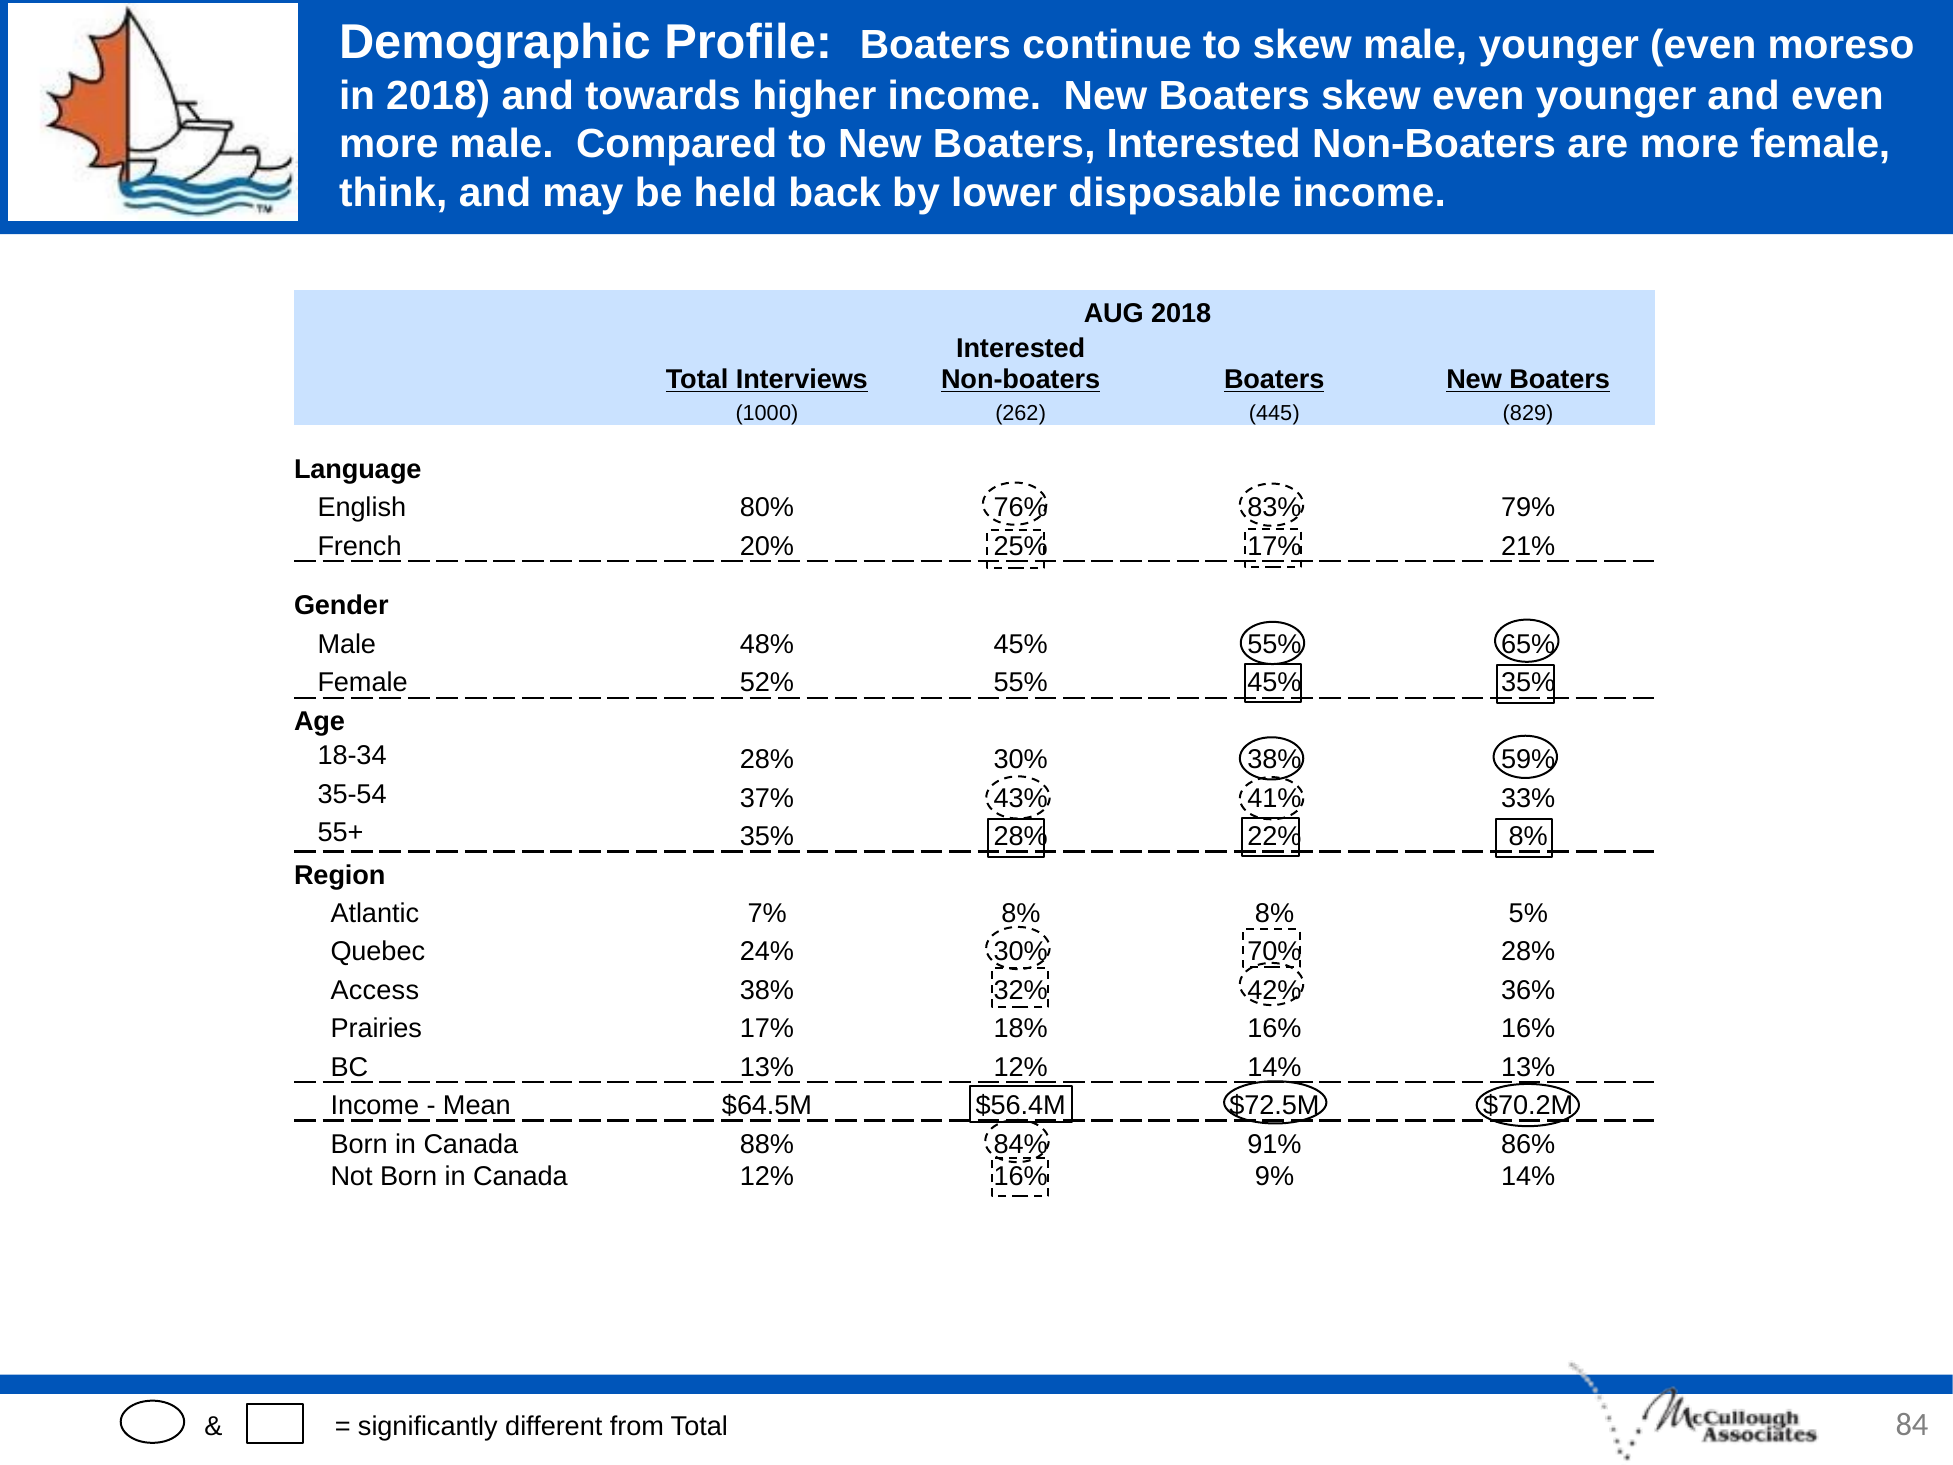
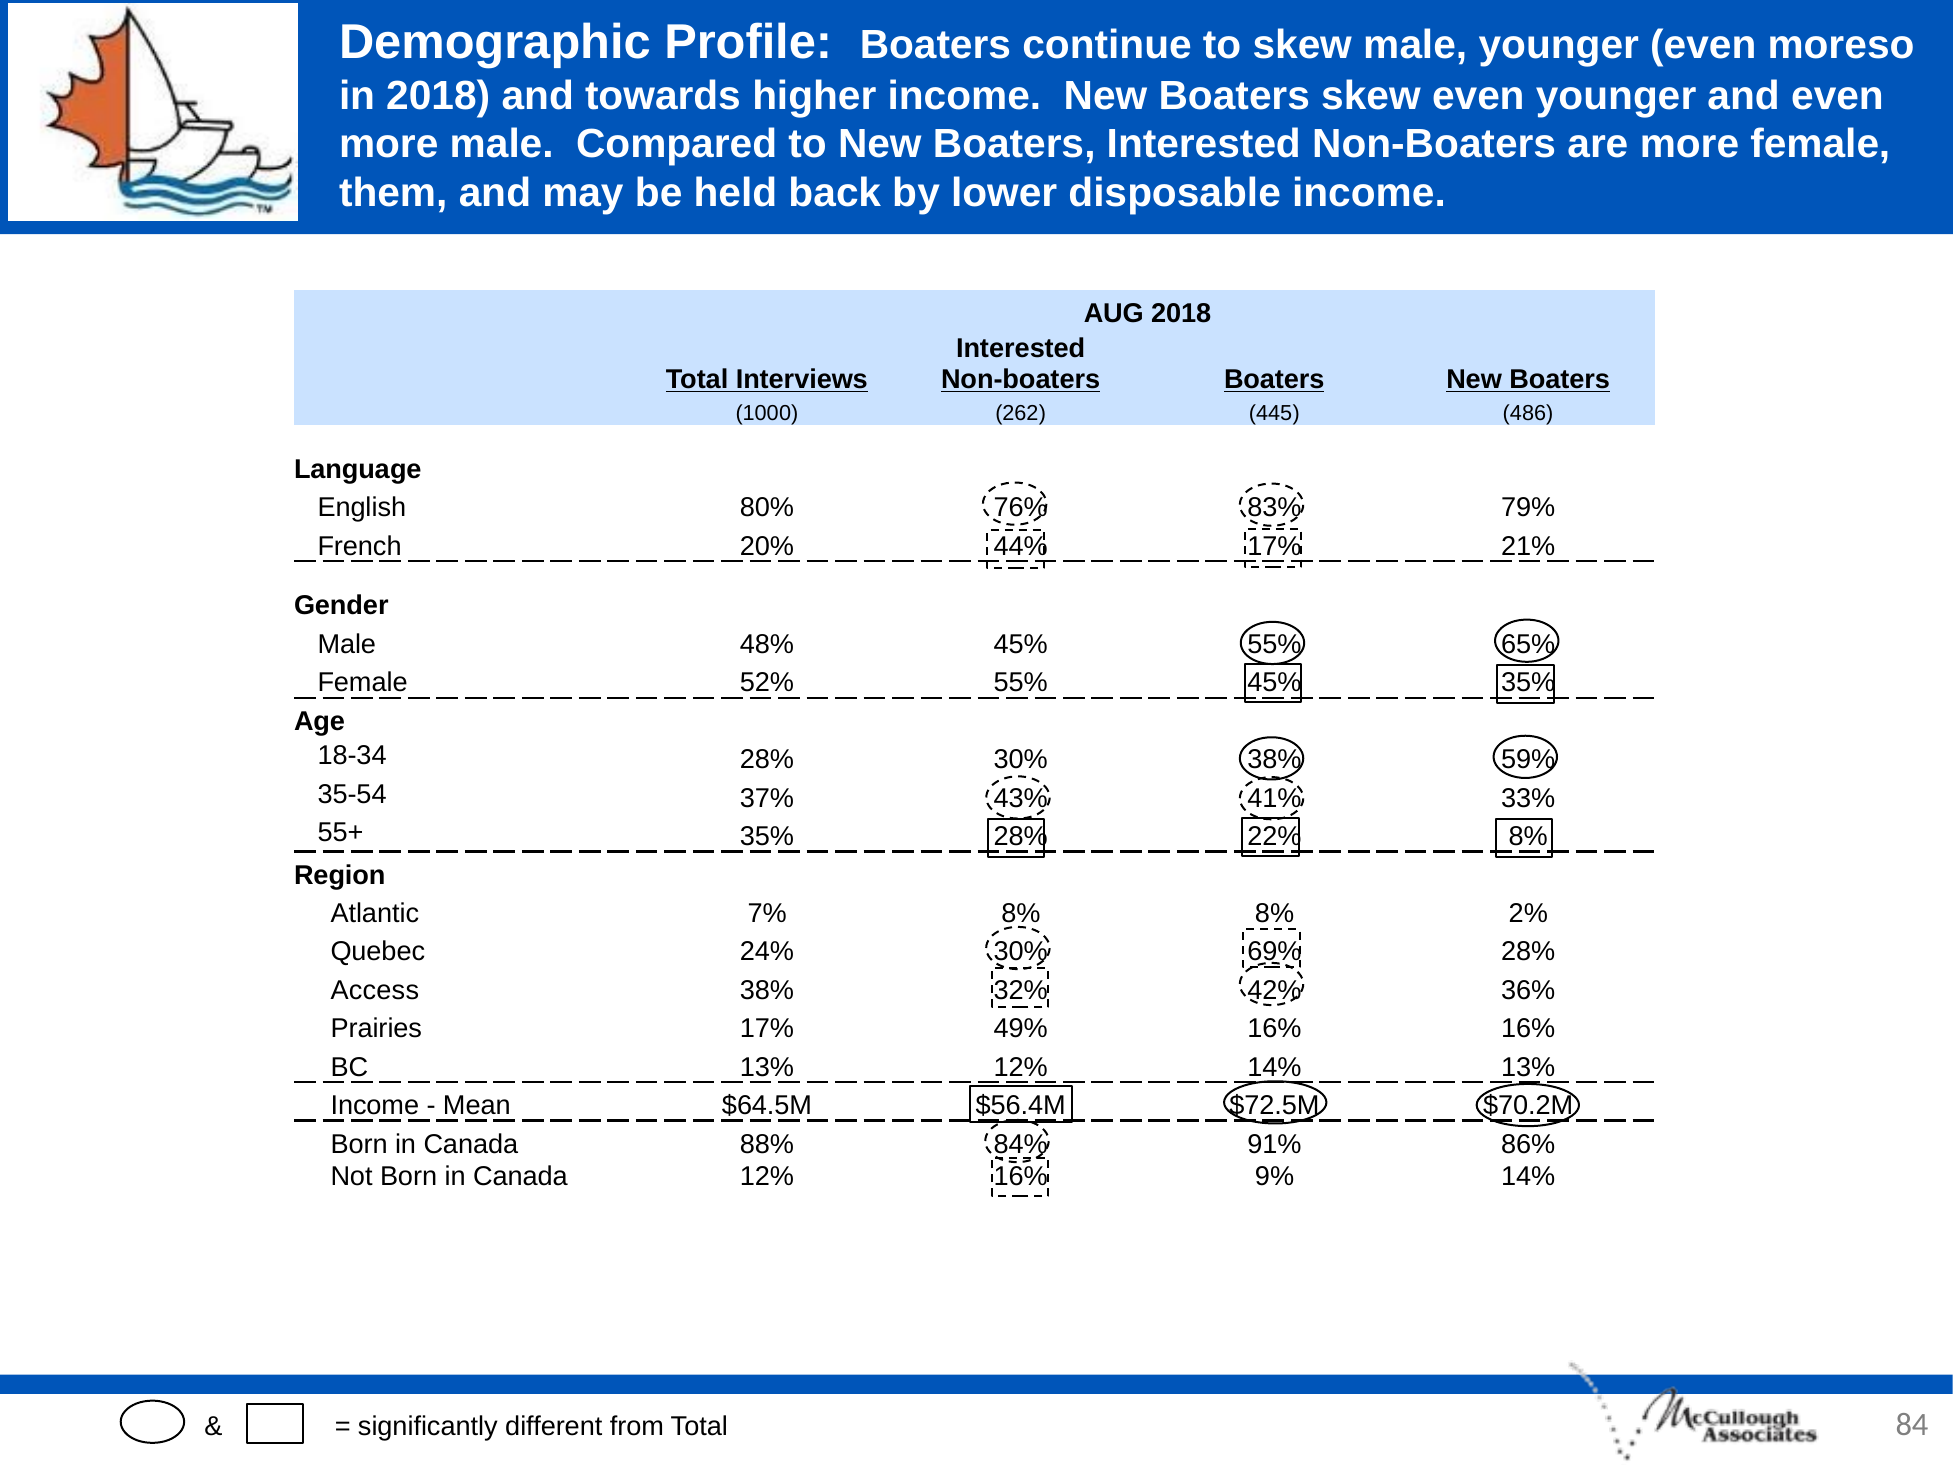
think: think -> them (393, 193)
829: 829 -> 486 (1528, 413)
25%: 25% -> 44% (1021, 546)
5%: 5% -> 2% (1528, 913)
70%: 70% -> 69% (1274, 952)
18%: 18% -> 49% (1021, 1029)
